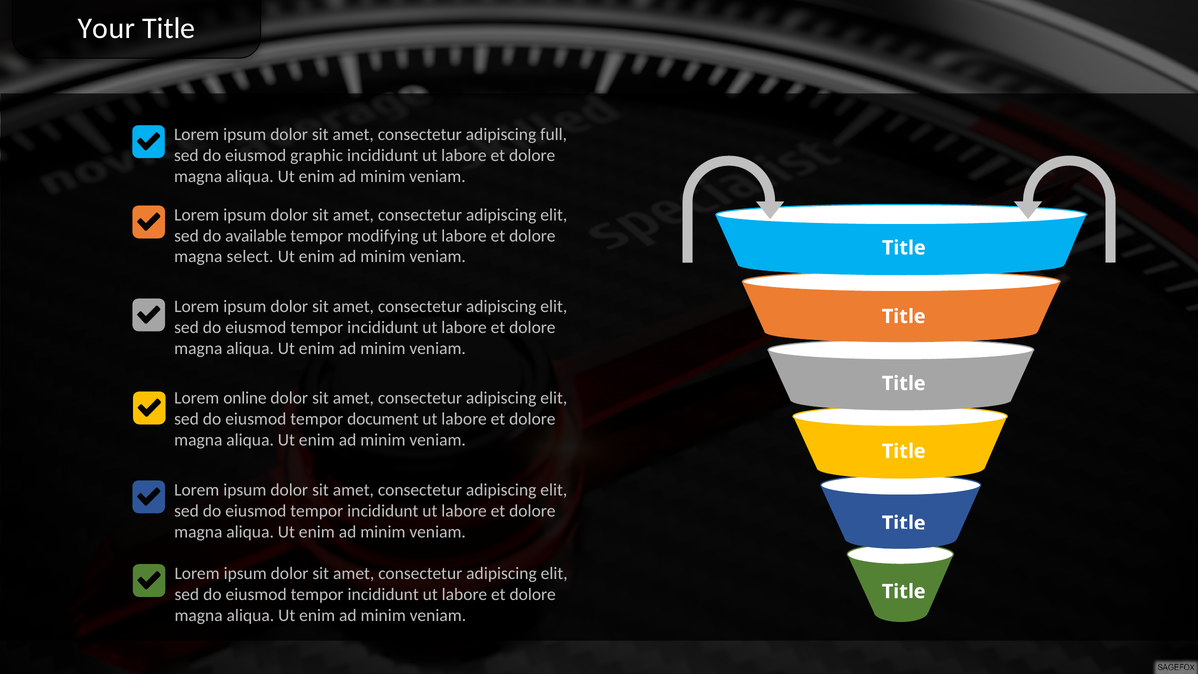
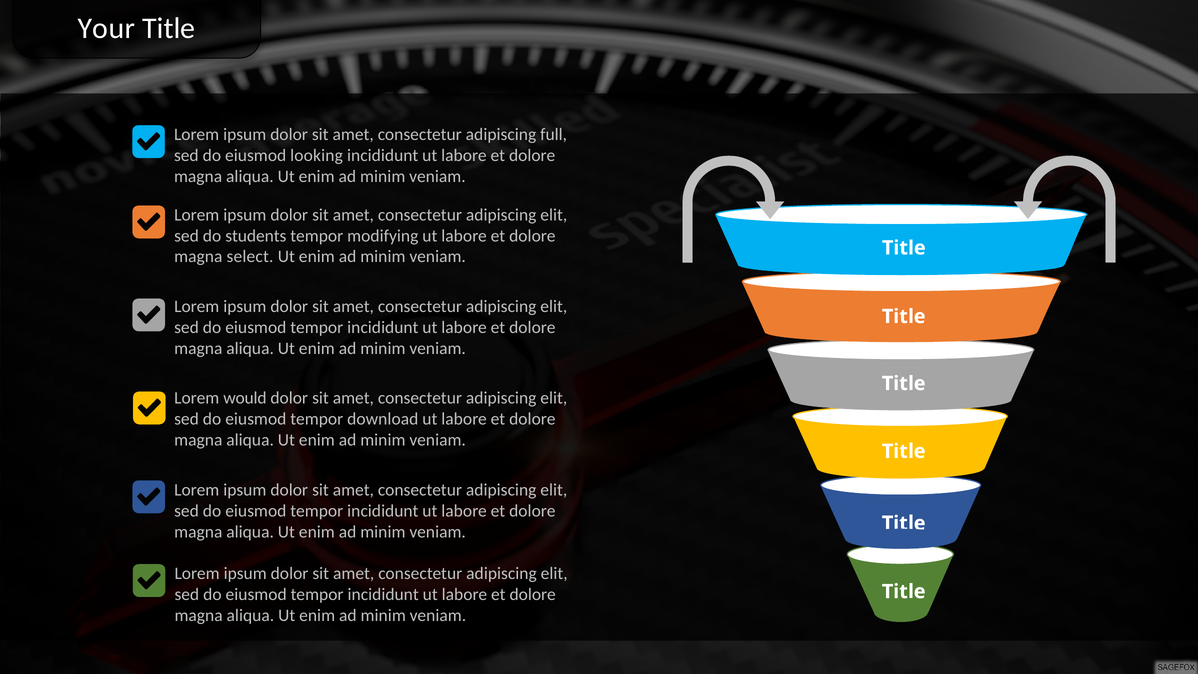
graphic: graphic -> looking (317, 155)
available: available -> students (256, 236)
online: online -> would (245, 398)
document: document -> download (383, 419)
